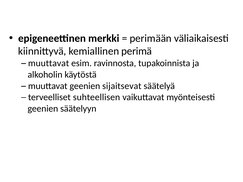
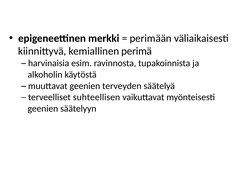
muuttavat: muuttavat -> harvinaisia (49, 63)
sijaitsevat: sijaitsevat -> terveyden (122, 86)
